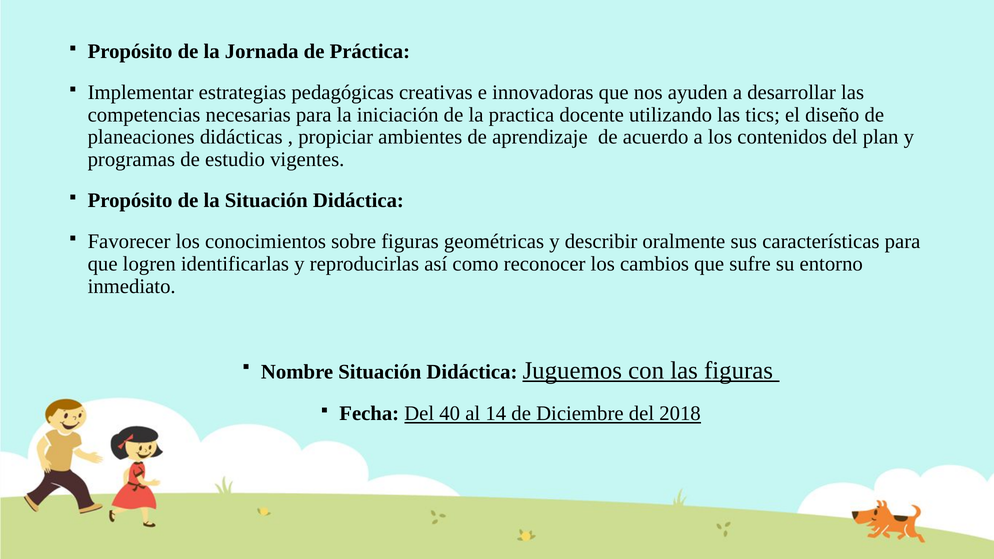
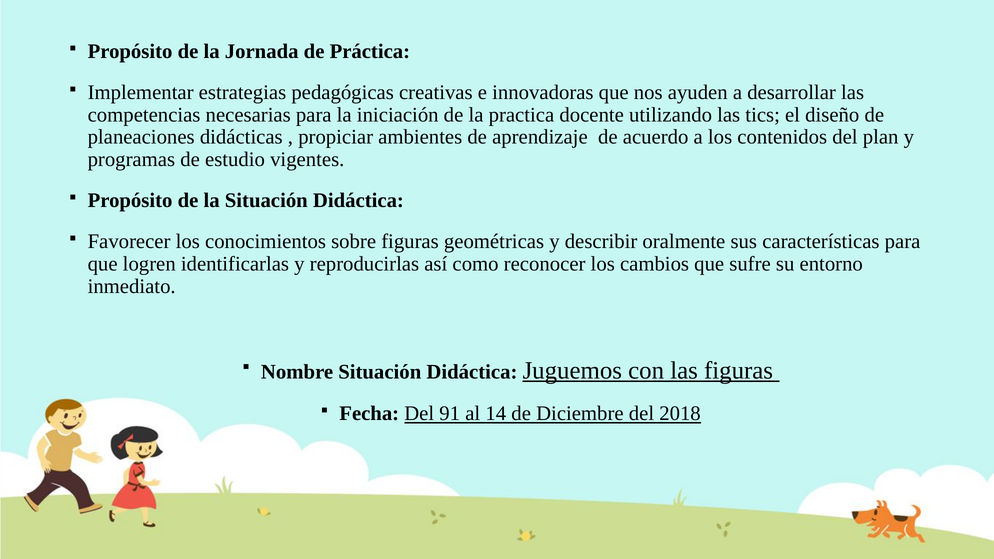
40: 40 -> 91 (450, 414)
